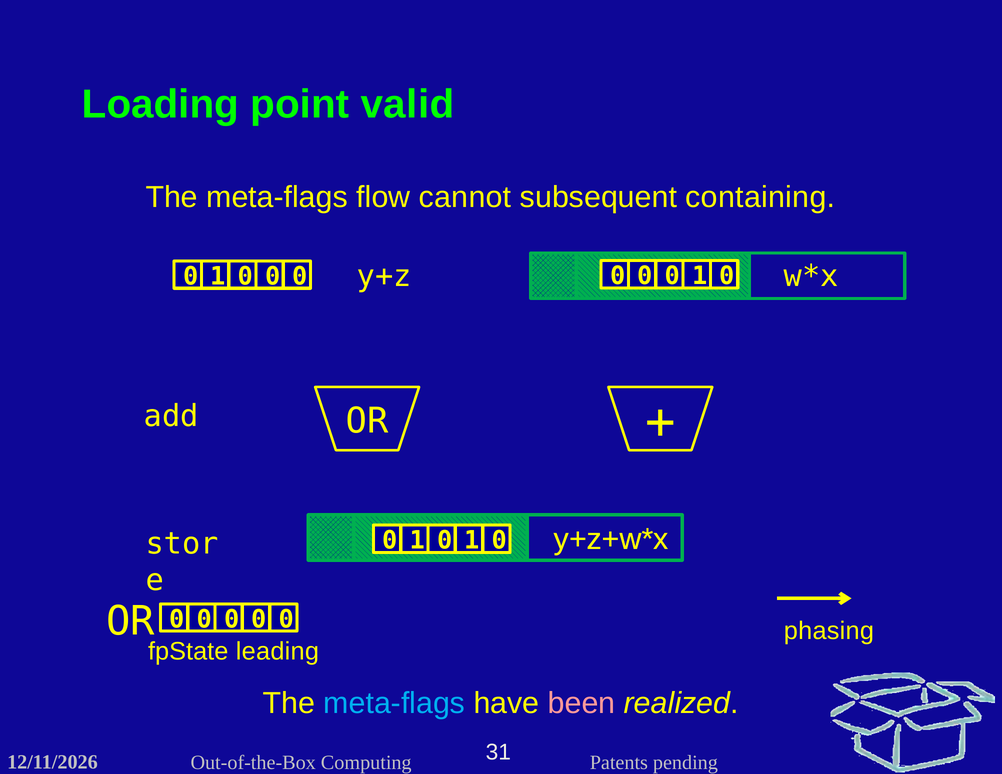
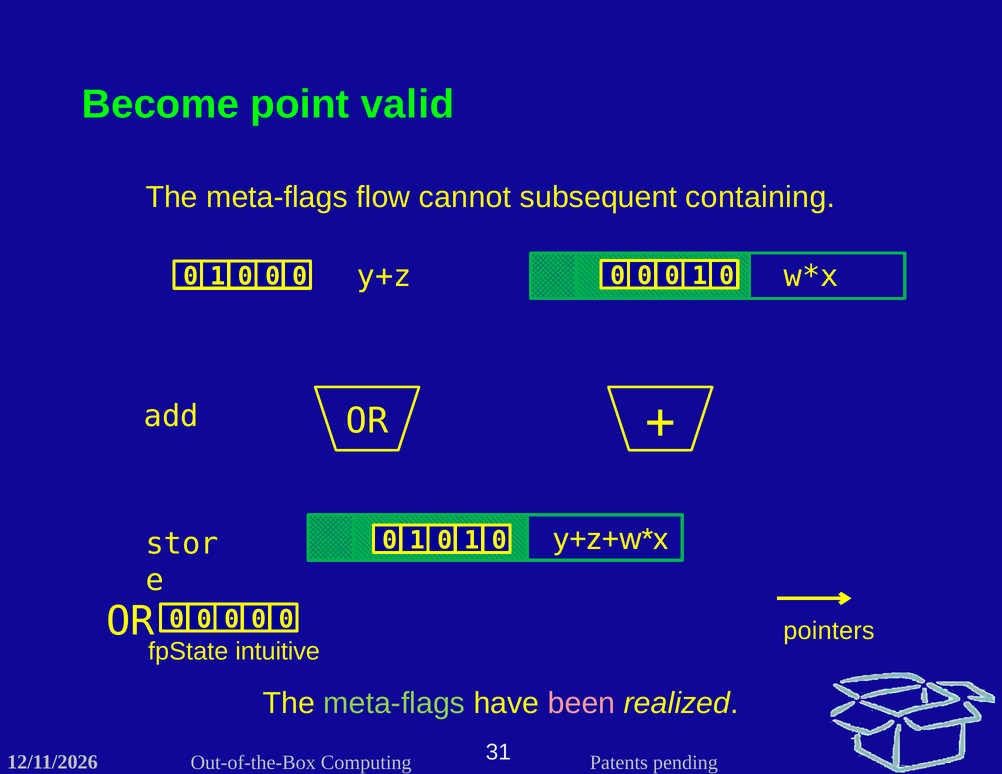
Loading: Loading -> Become (160, 105)
phasing: phasing -> pointers (829, 631)
leading: leading -> intuitive (278, 652)
meta-flags colour: light blue -> light green (394, 704)
